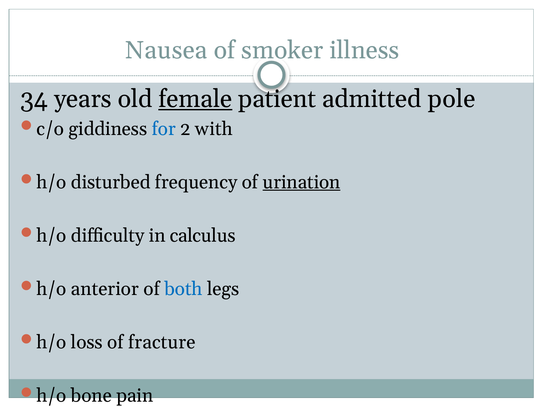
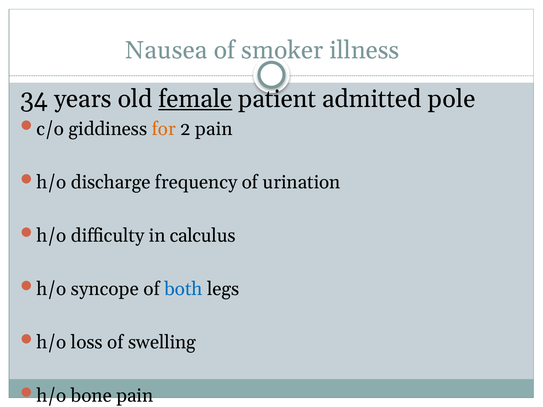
for colour: blue -> orange (164, 129)
2 with: with -> pain (214, 129)
disturbed: disturbed -> discharge (111, 182)
urination underline: present -> none (302, 182)
anterior: anterior -> syncope (105, 289)
fracture: fracture -> swelling (162, 342)
